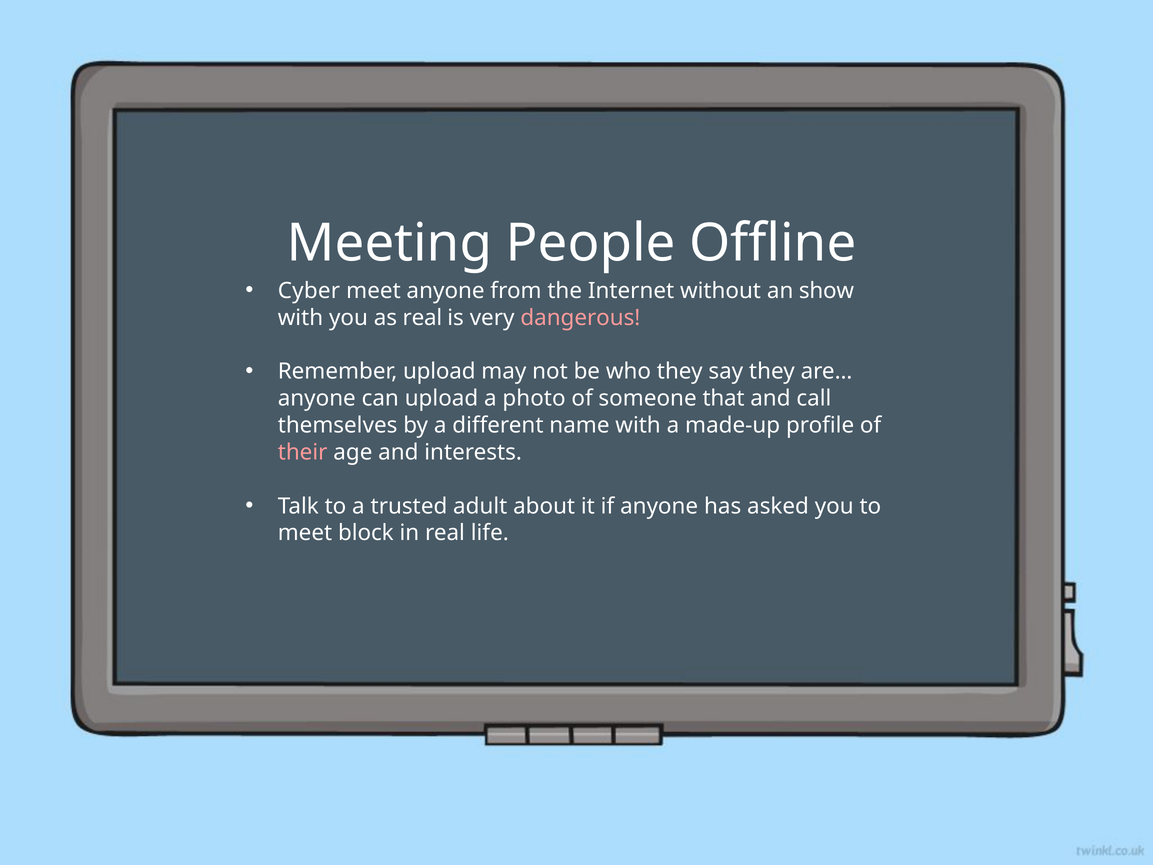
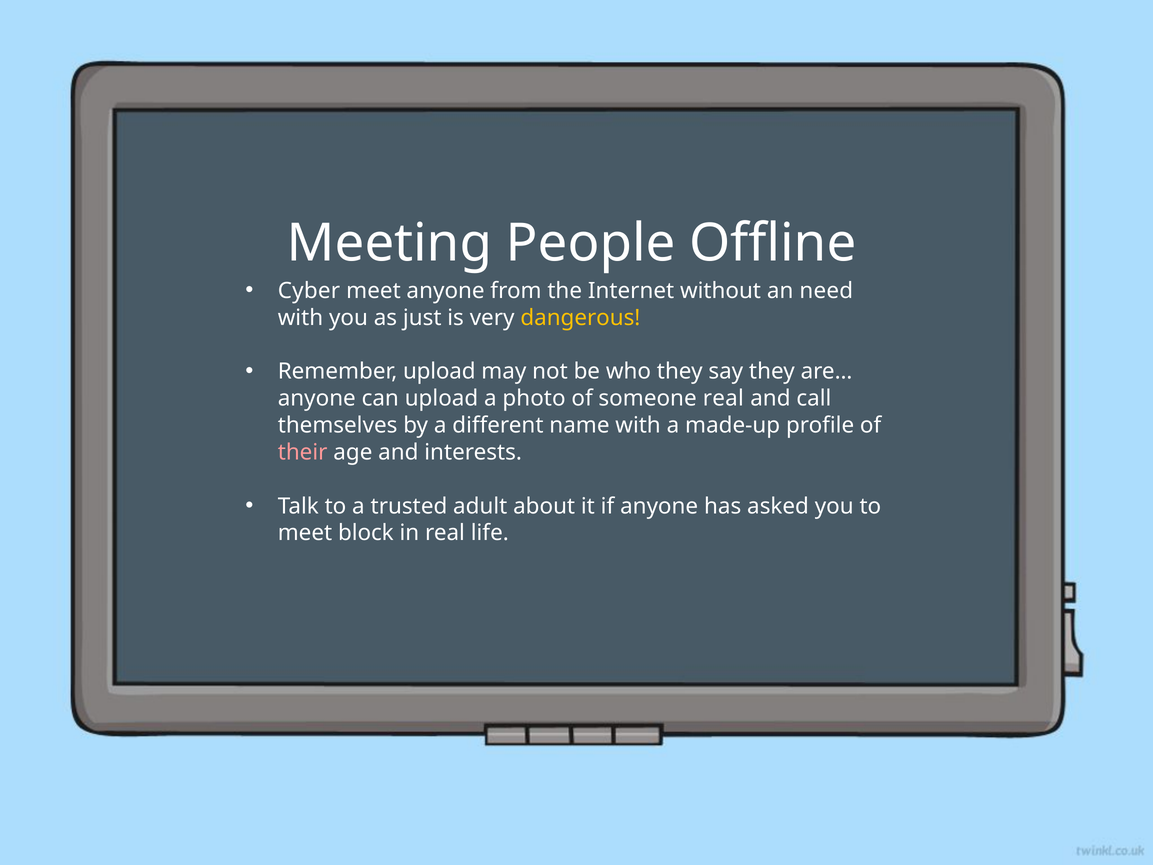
show: show -> need (826, 291)
as real: real -> just (422, 318)
dangerous colour: pink -> yellow (580, 318)
someone that: that -> real (723, 398)
